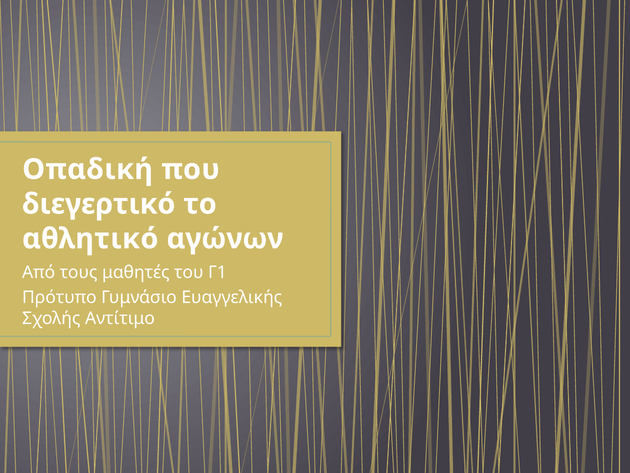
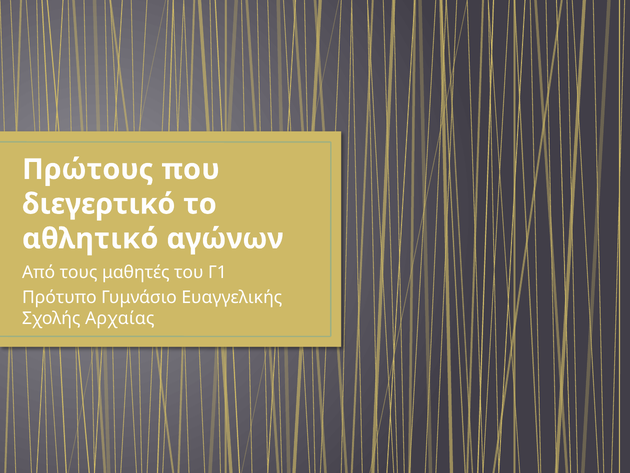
Οπαδική: Οπαδική -> Πρώτους (88, 169)
Αντίτιμο: Αντίτιμο -> Αρχαίας (120, 318)
